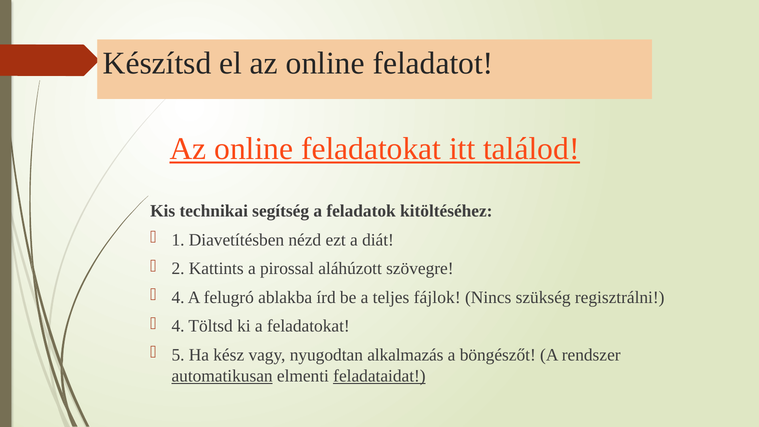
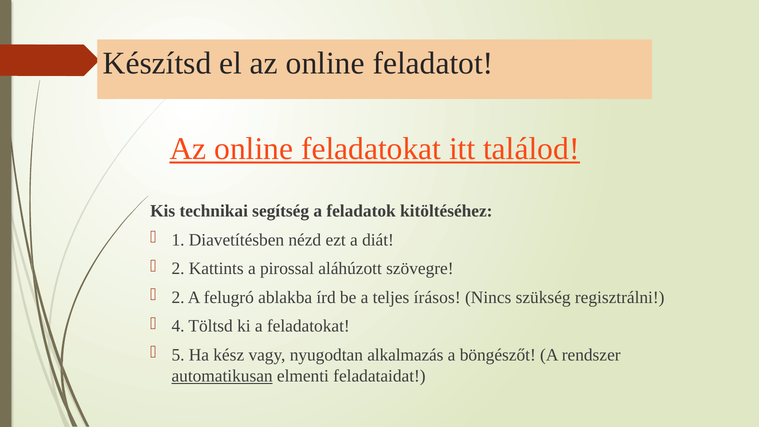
4: 4 -> 2 (178, 297)
fájlok: fájlok -> írásos (437, 297)
feladataidat underline: present -> none (379, 376)
